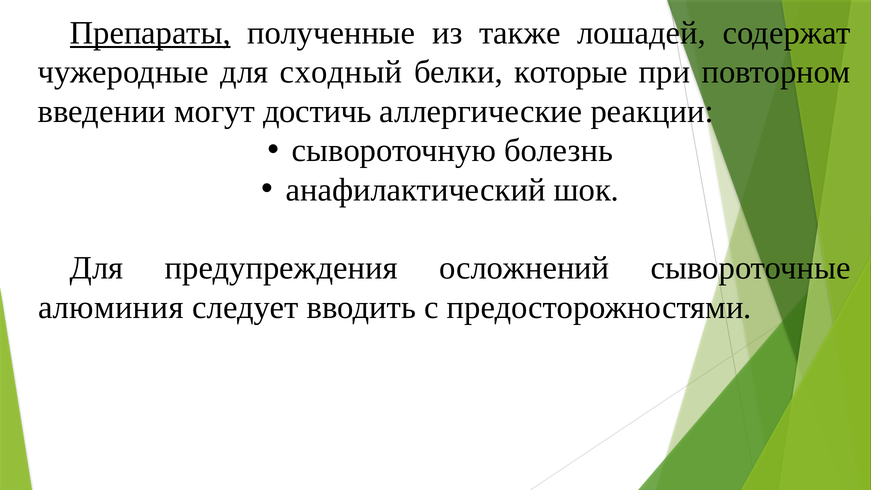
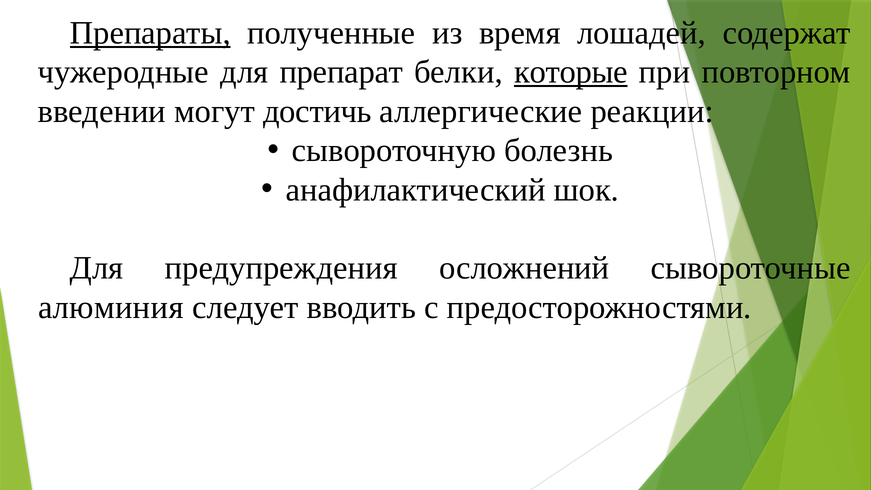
также: также -> время (520, 33)
сходный: сходный -> препарат (341, 72)
которые underline: none -> present (571, 72)
